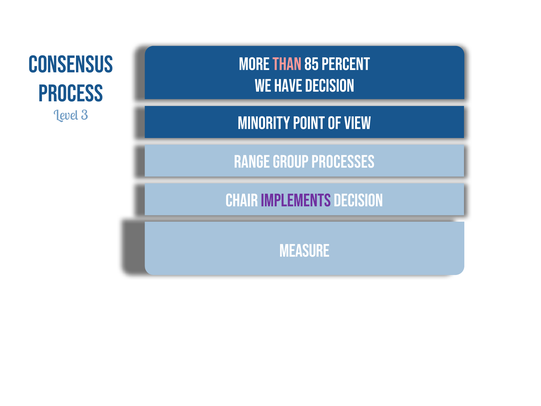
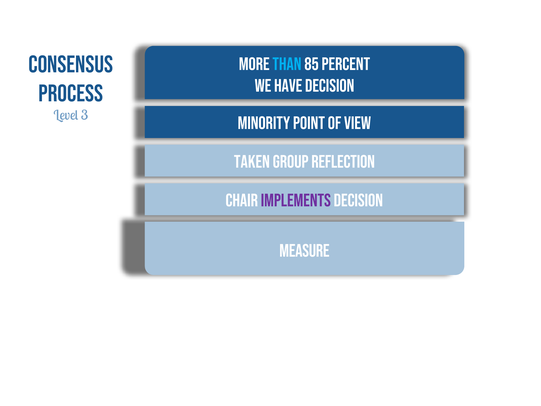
than colour: pink -> light blue (287, 64)
Range: Range -> Taken (252, 162)
processes: processes -> reflection (343, 162)
